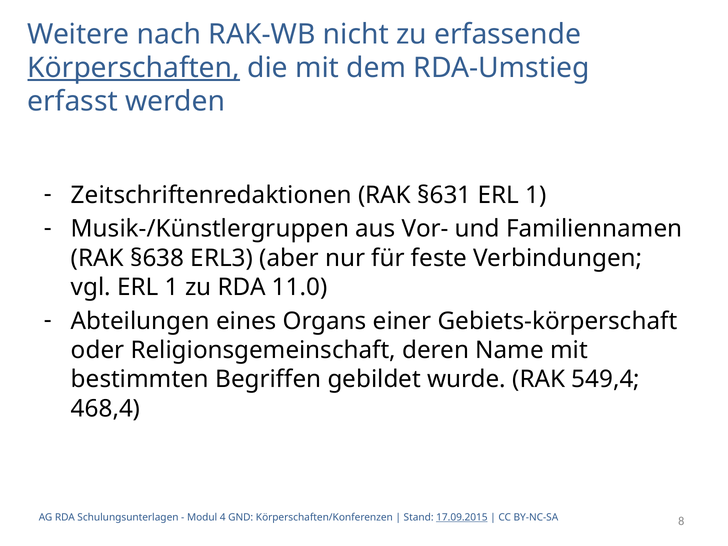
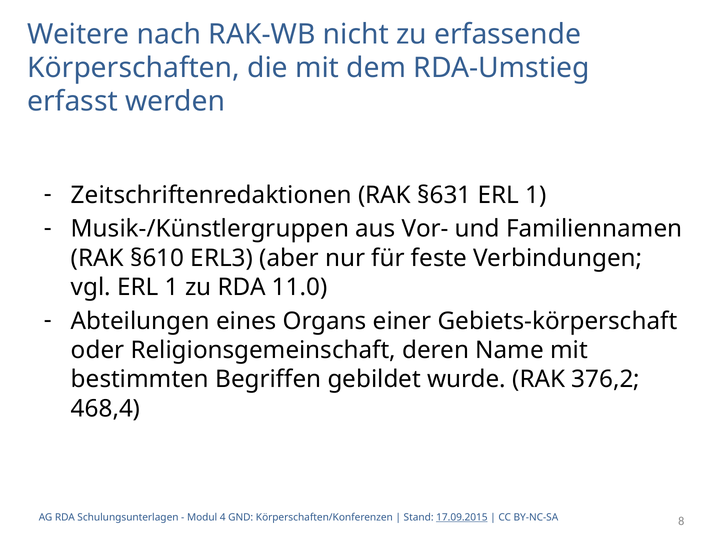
Körperschaften underline: present -> none (134, 68)
§638: §638 -> §610 (157, 258)
549,4: 549,4 -> 376,2 (606, 379)
